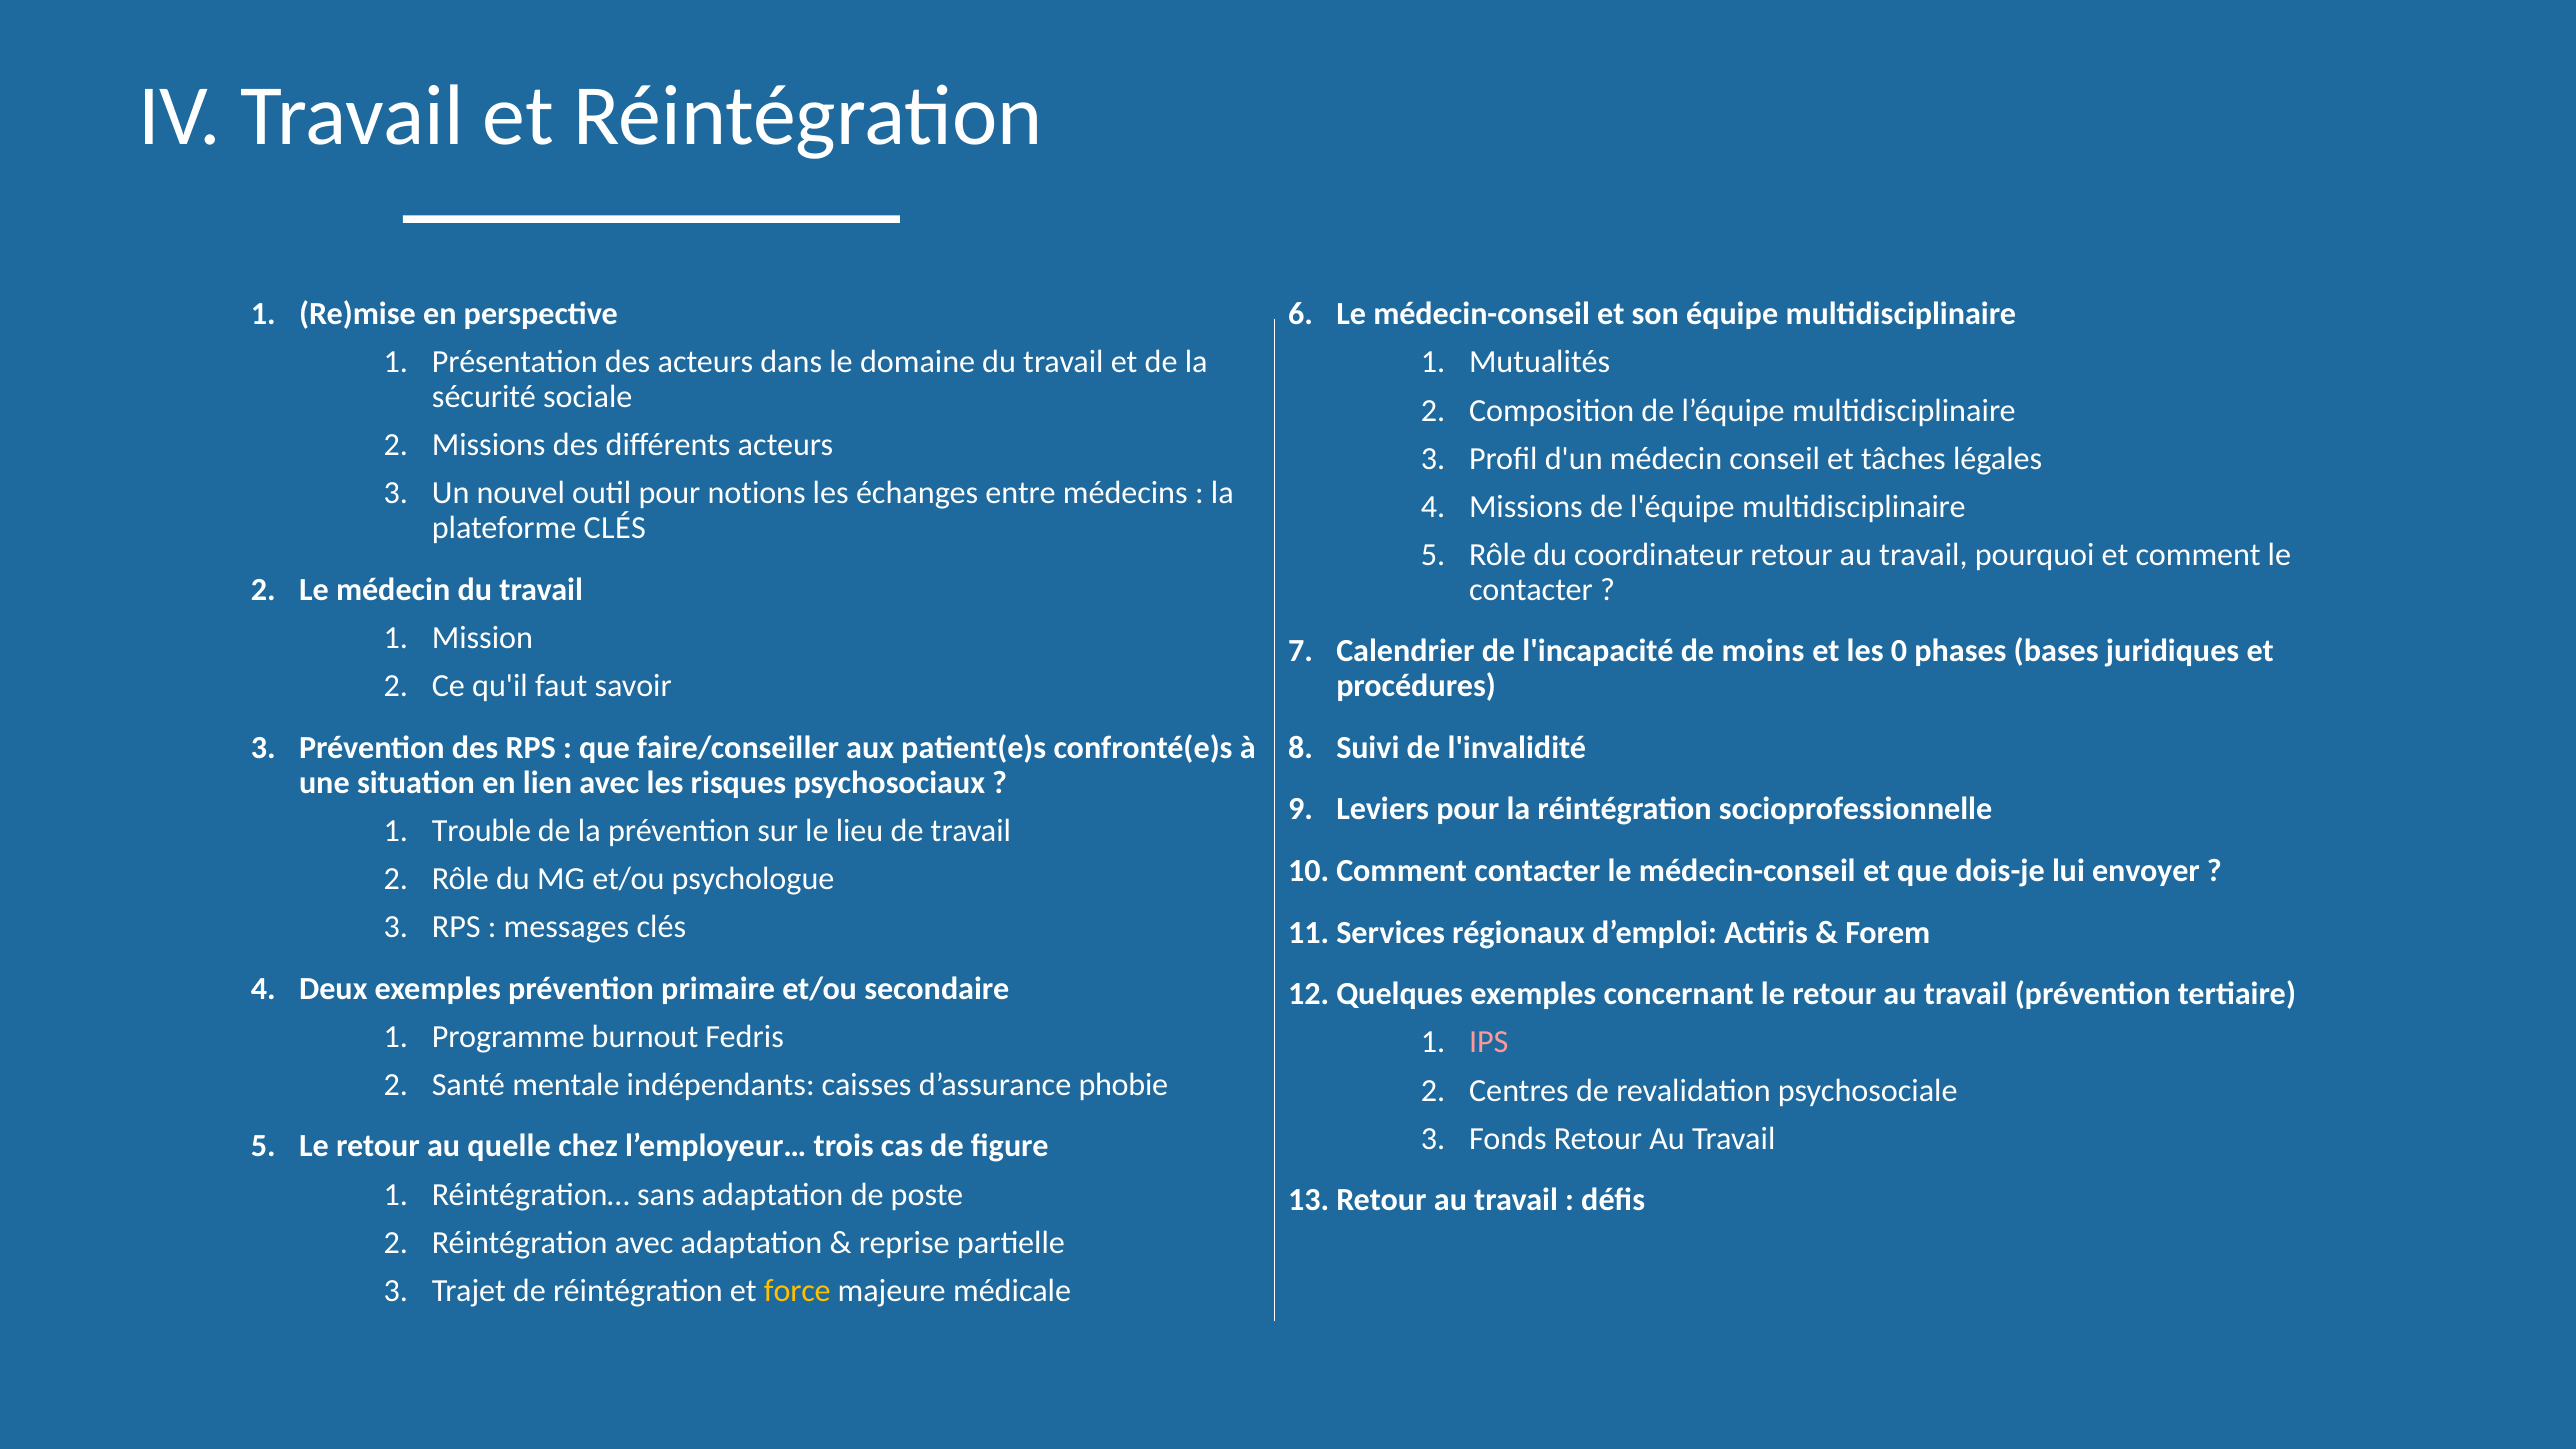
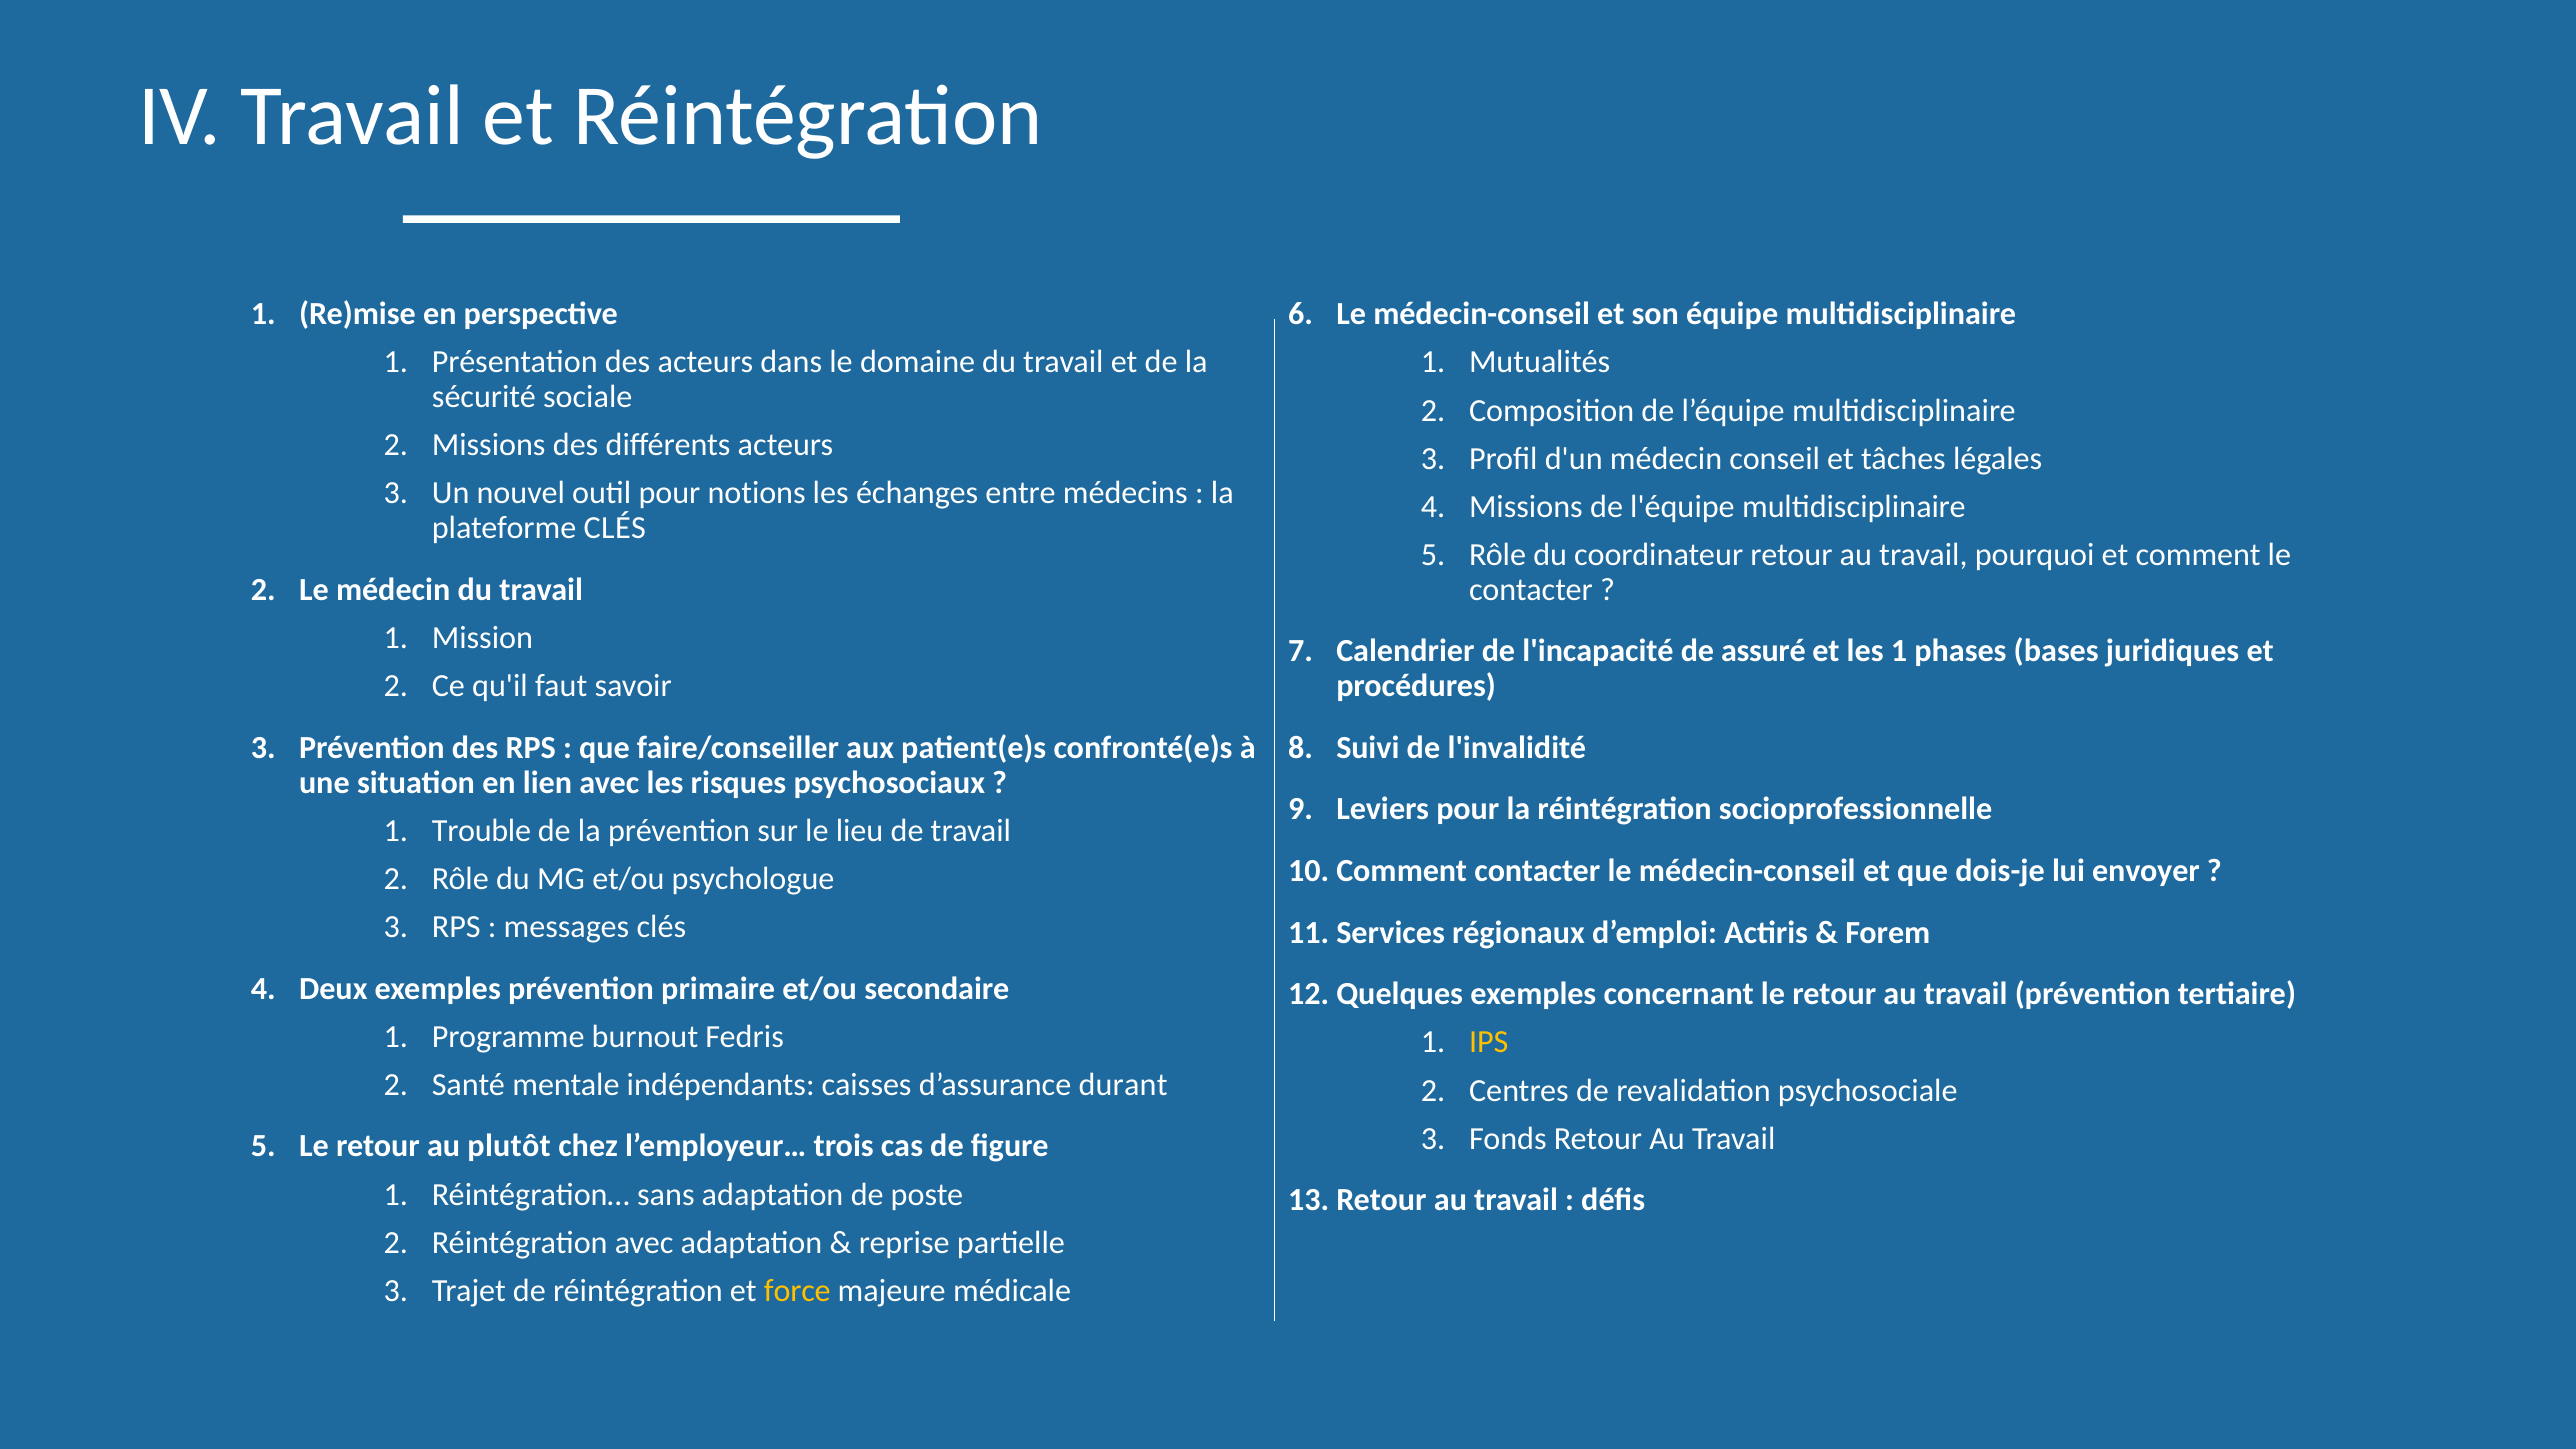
moins: moins -> assuré (1763, 651)
les 0: 0 -> 1 (1899, 651)
IPS colour: pink -> yellow (1489, 1042)
phobie: phobie -> durant (1123, 1085)
quelle: quelle -> plutôt (509, 1146)
